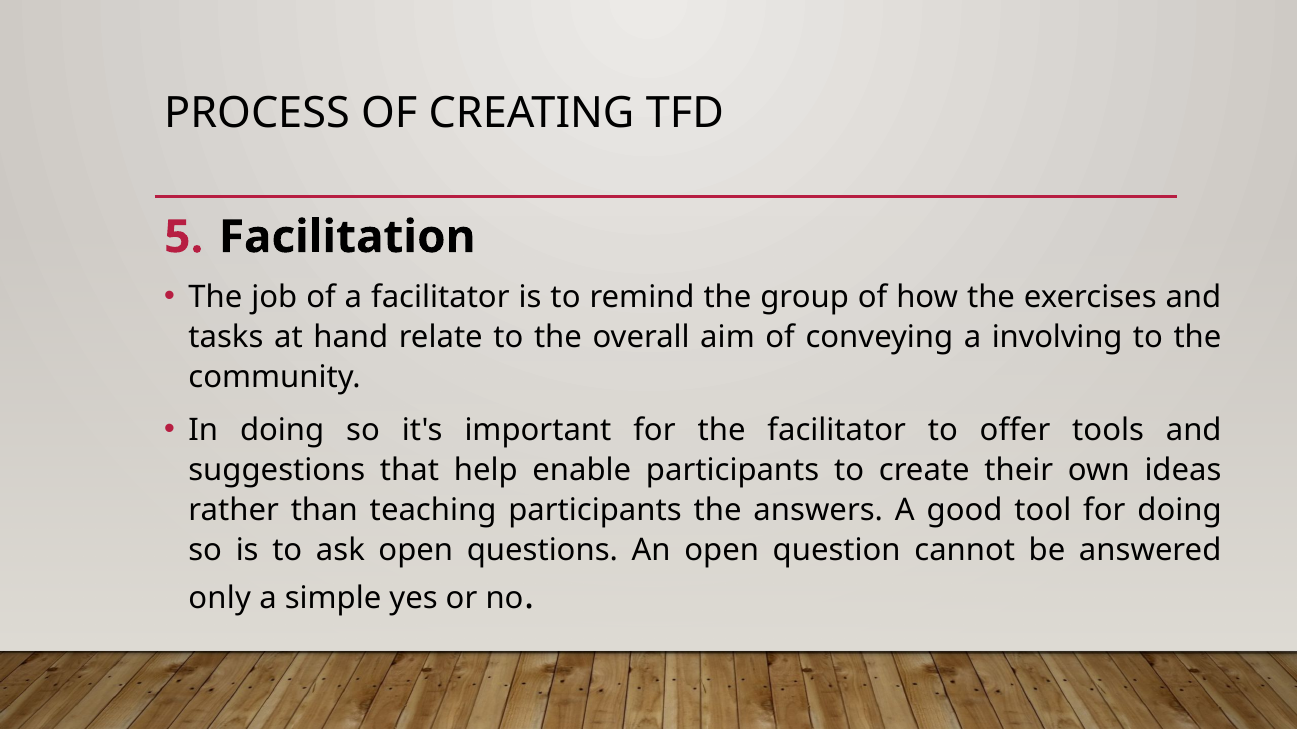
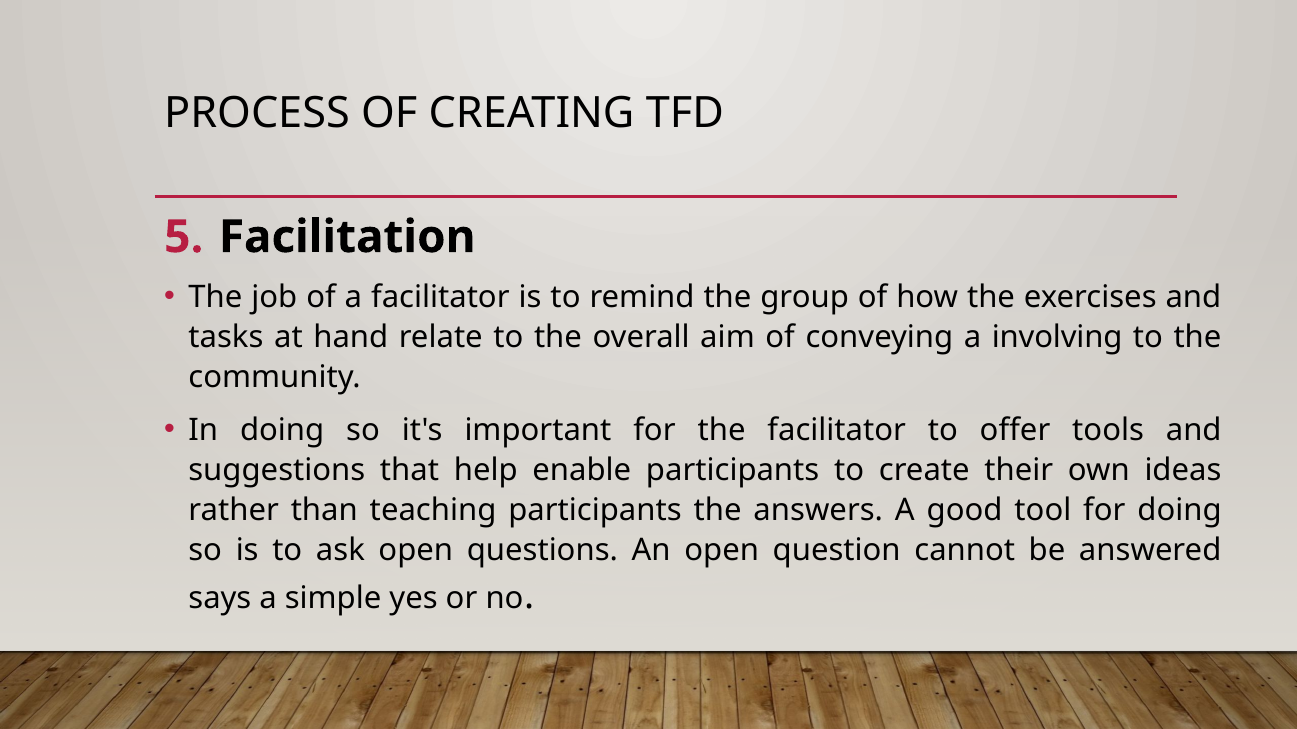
only: only -> says (220, 599)
